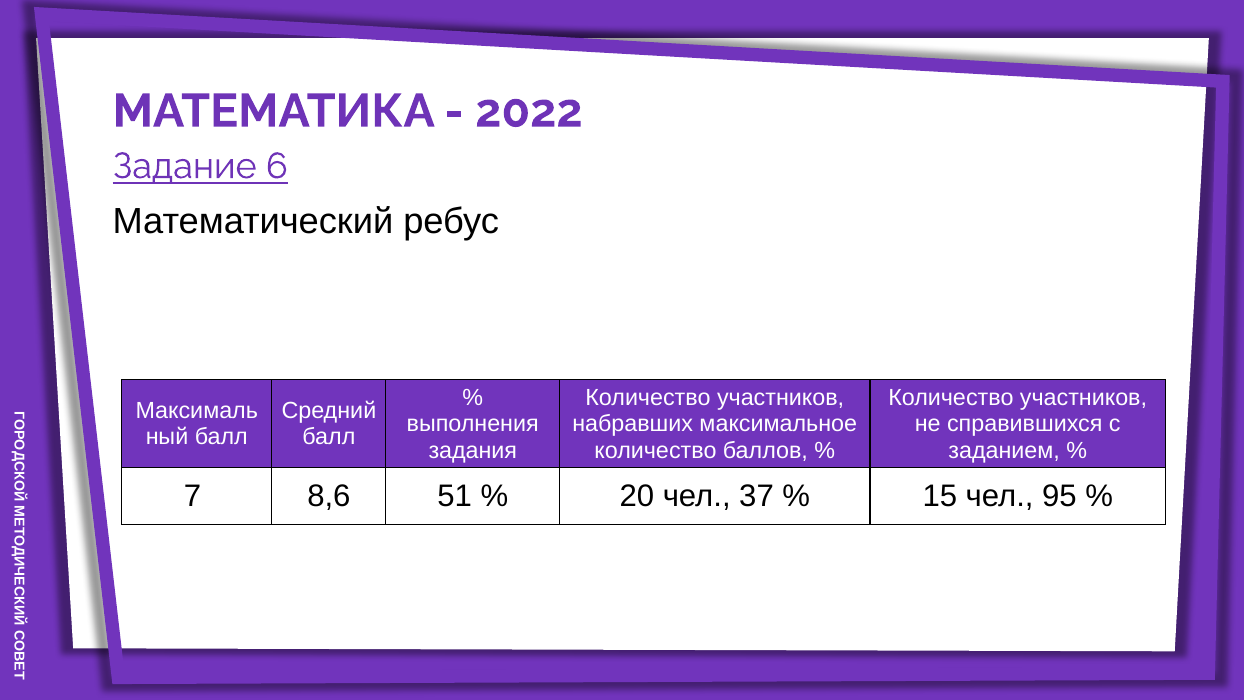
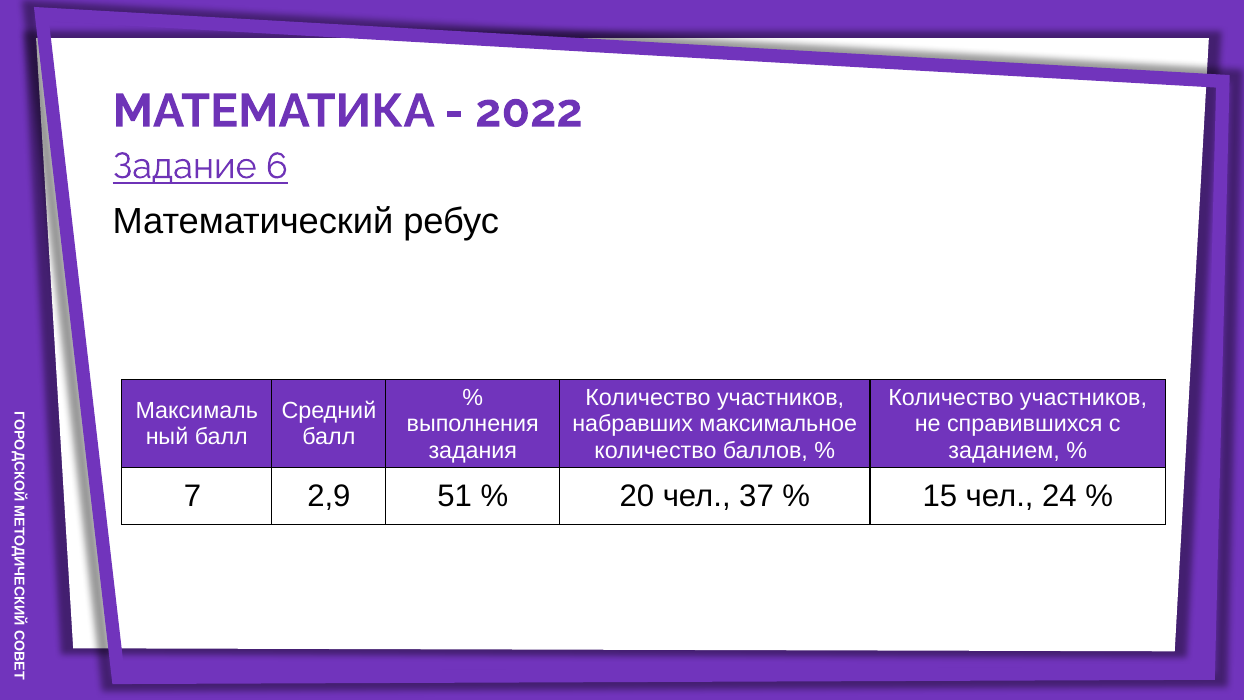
8,6: 8,6 -> 2,9 (329, 496)
95: 95 -> 24 (1059, 496)
